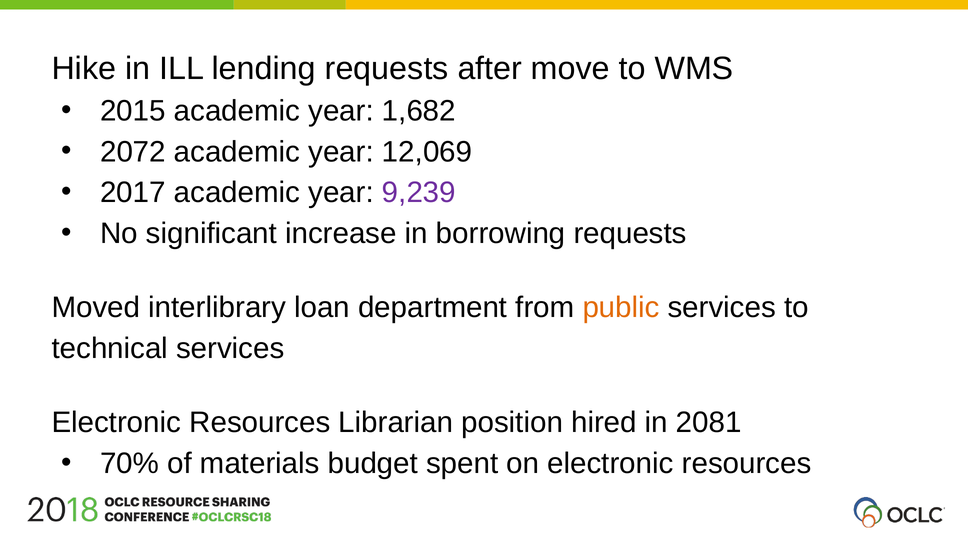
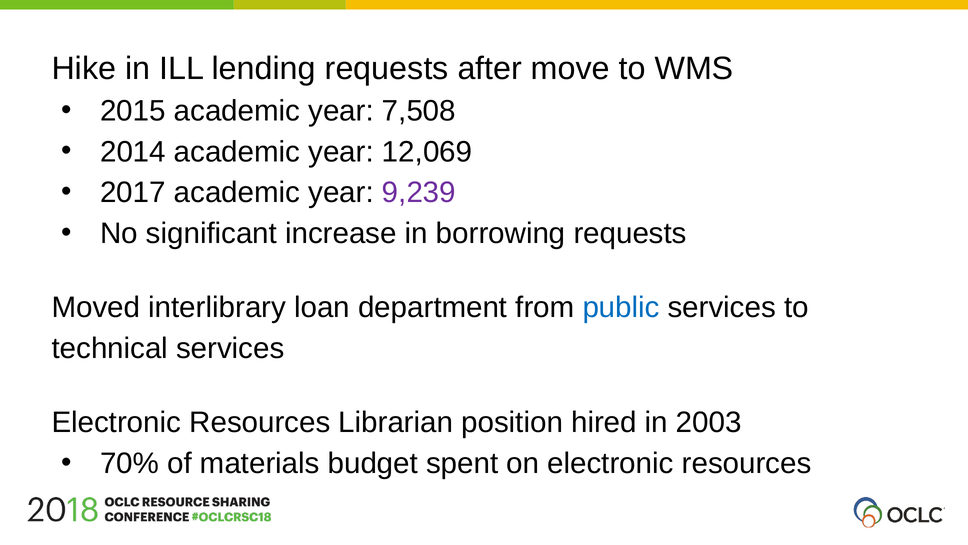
1,682: 1,682 -> 7,508 (419, 111)
2072: 2072 -> 2014 (133, 152)
public colour: orange -> blue (621, 307)
2081: 2081 -> 2003 (709, 422)
